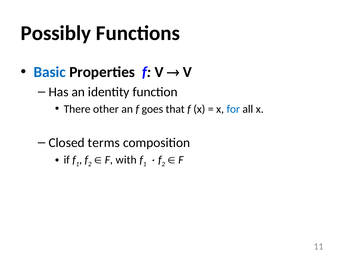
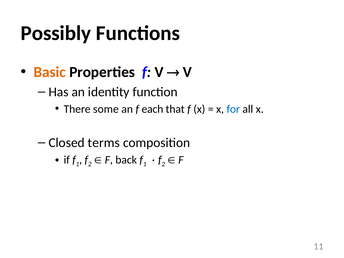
Basic colour: blue -> orange (50, 72)
other: other -> some (106, 109)
goes: goes -> each (152, 109)
with: with -> back (126, 160)
